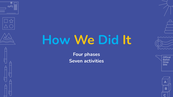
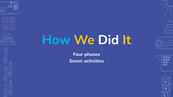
Did colour: light blue -> white (108, 40)
